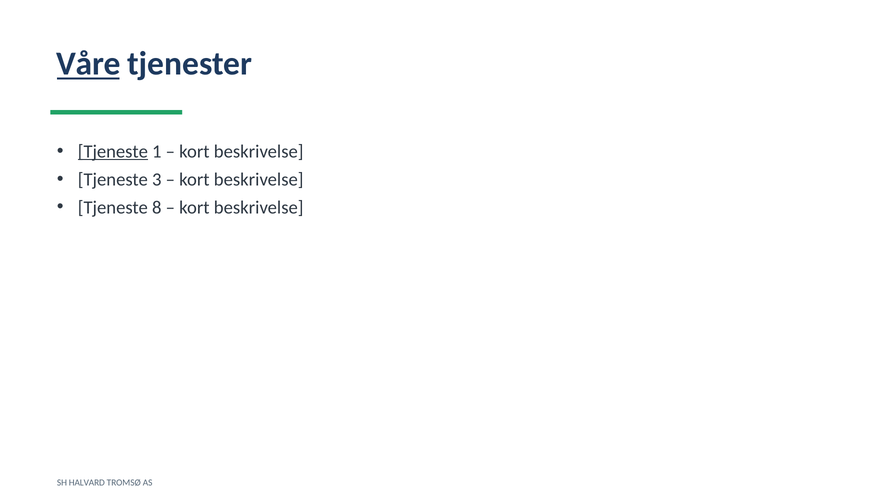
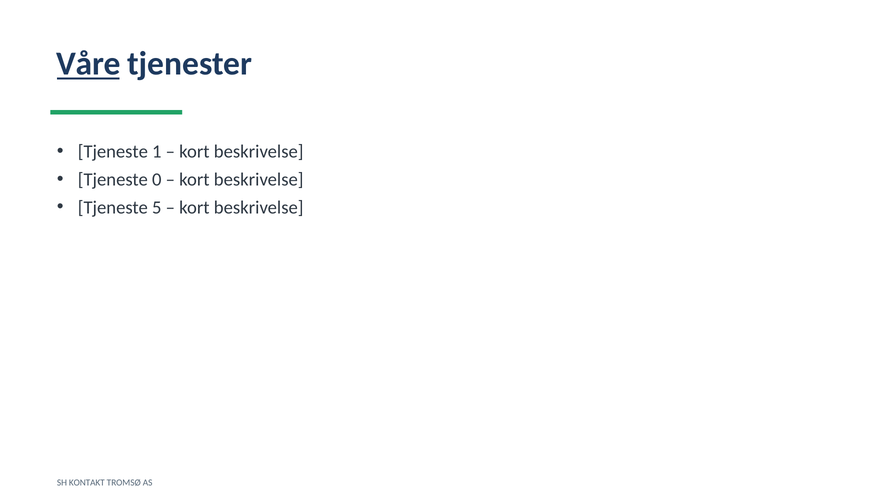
Tjeneste underline: present -> none (113, 151)
3: 3 -> 0 (157, 179)
8: 8 -> 5 (157, 207)
HALVARD: HALVARD -> KONTAKT (87, 483)
